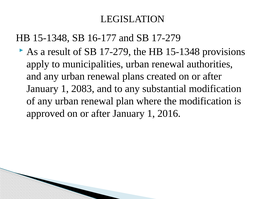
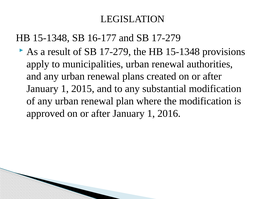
2083: 2083 -> 2015 (83, 89)
